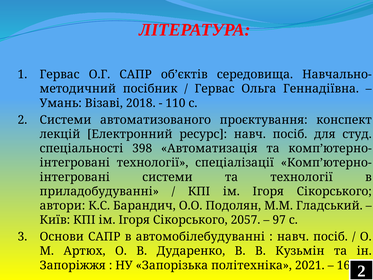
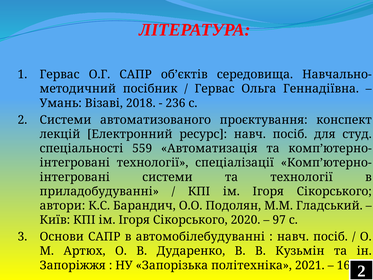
110: 110 -> 236 (175, 103)
398: 398 -> 559 (142, 148)
2057: 2057 -> 2020 (246, 220)
